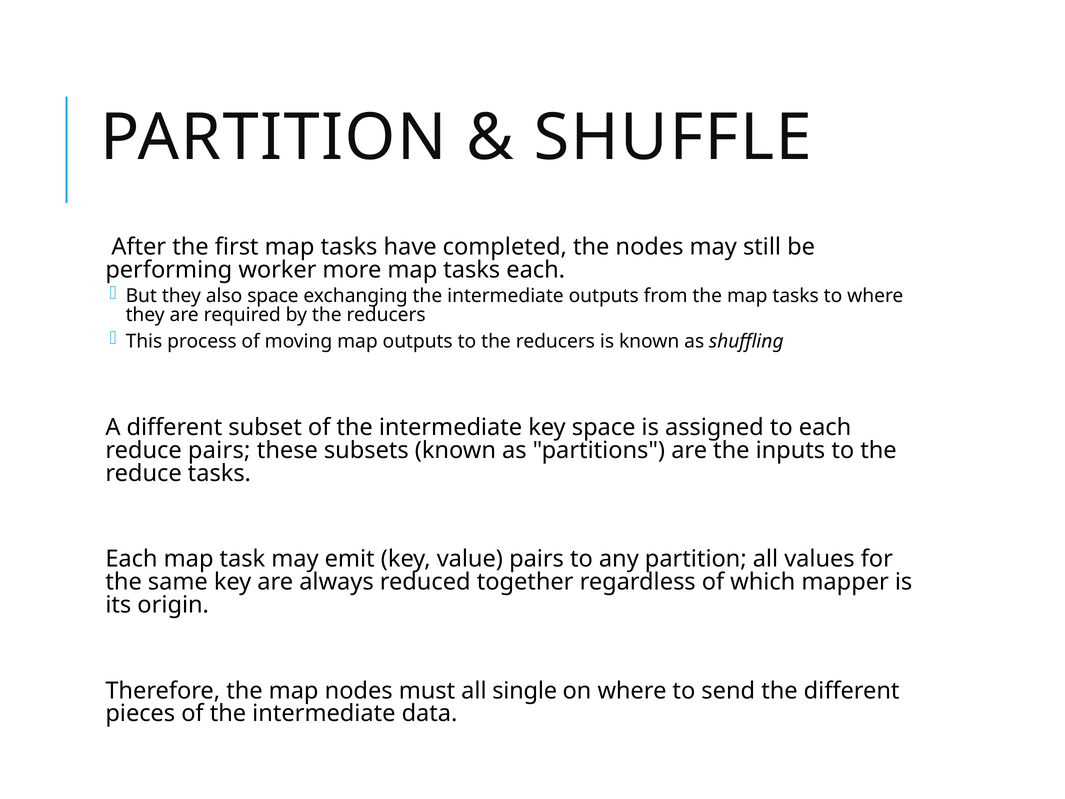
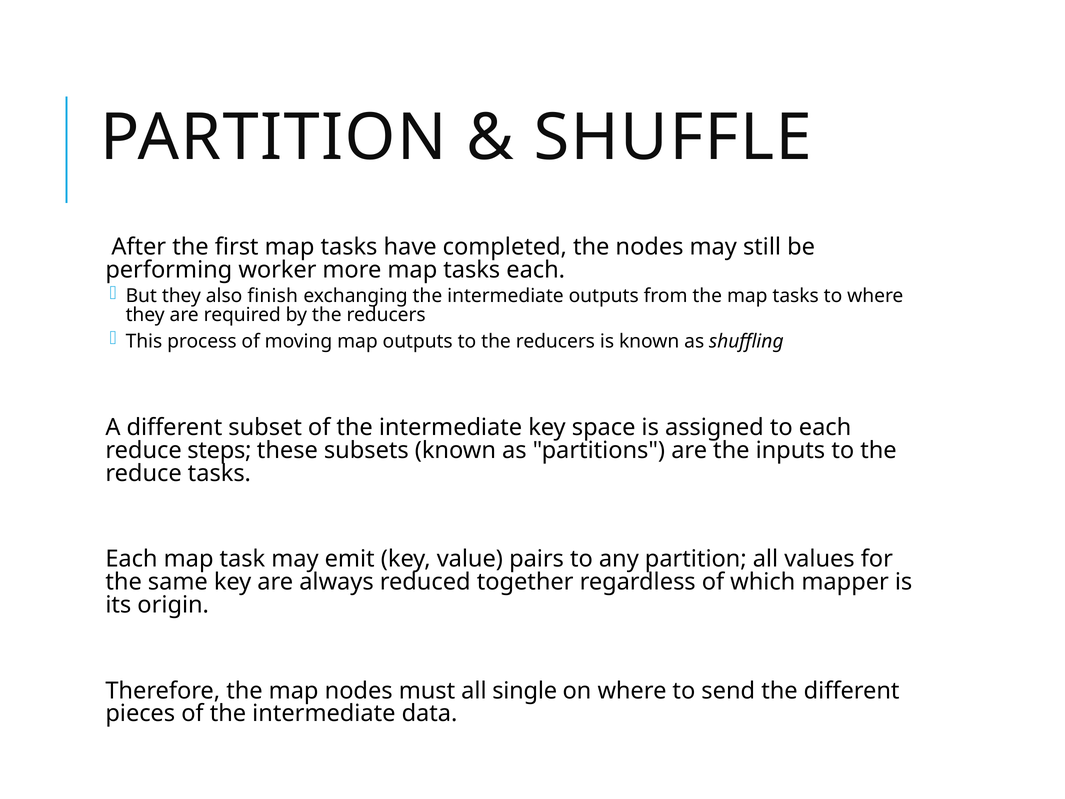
also space: space -> finish (273, 296)
reduce pairs: pairs -> steps (219, 450)
